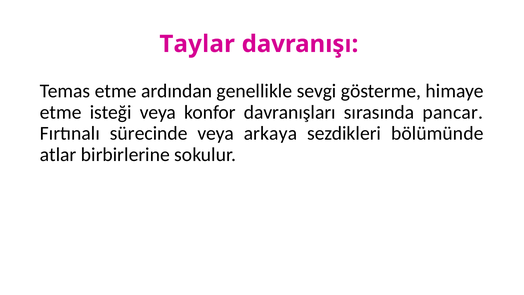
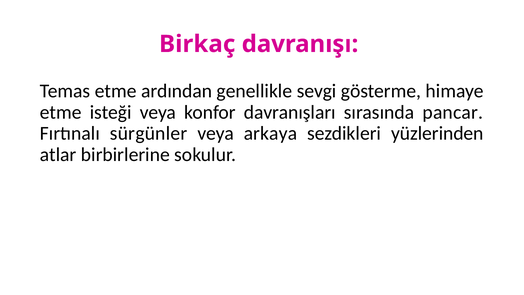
Taylar: Taylar -> Birkaç (197, 44)
sürecinde: sürecinde -> sürgünler (149, 133)
bölümünde: bölümünde -> yüzlerinden (437, 133)
